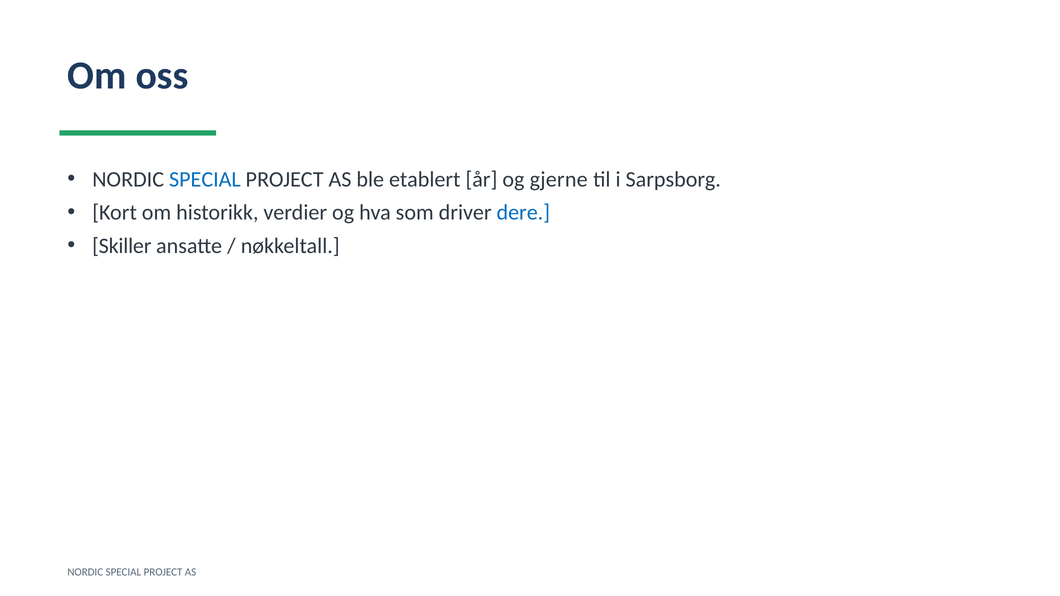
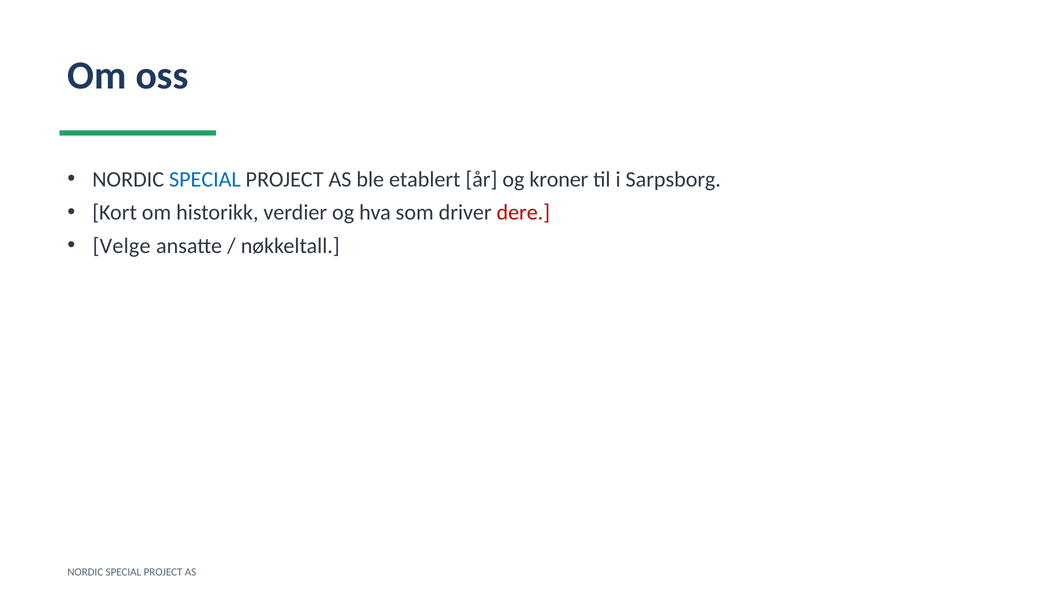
gjerne: gjerne -> kroner (559, 180)
dere colour: blue -> red (523, 213)
Skiller: Skiller -> Velge (122, 246)
